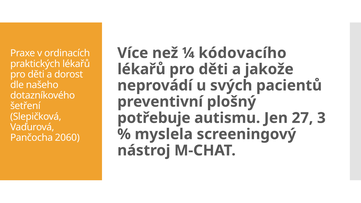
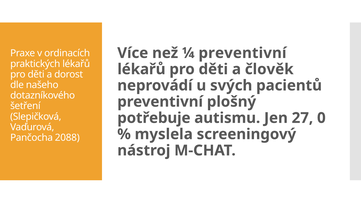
¼ kódovacího: kódovacího -> preventivní (242, 53)
jakože: jakože -> člověk (269, 69)
3: 3 -> 0 (321, 118)
2060: 2060 -> 2088 (67, 138)
